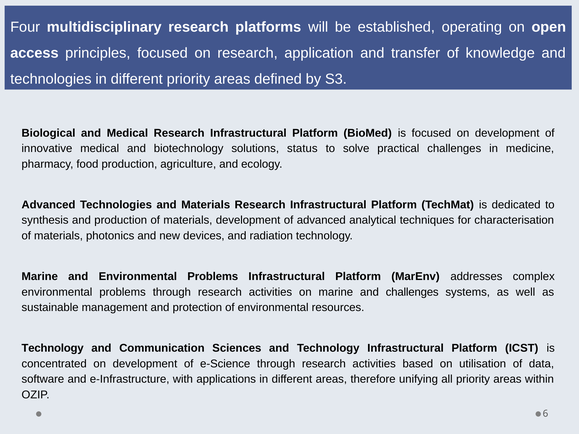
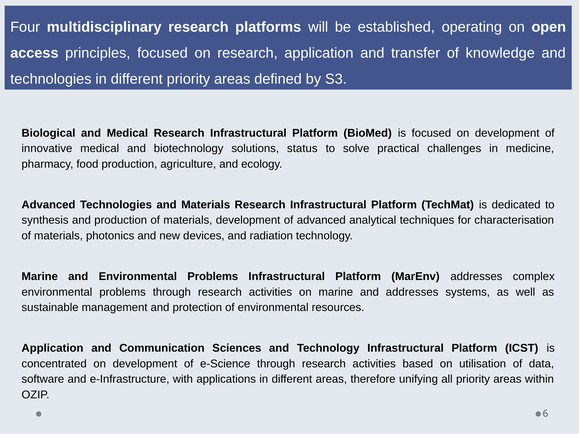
and challenges: challenges -> addresses (412, 292)
Technology: Technology -> Application (52, 348)
